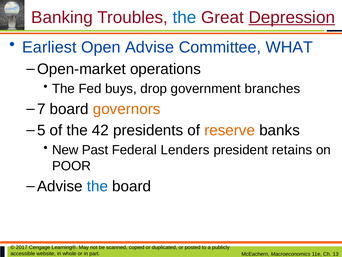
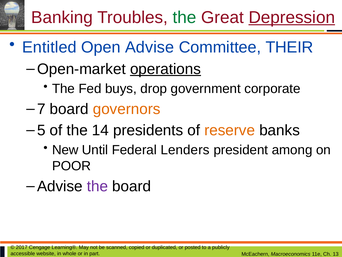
the colour: blue -> green (185, 17)
Earliest: Earliest -> Entitled (49, 47)
WHAT: WHAT -> THEIR (289, 47)
operations underline: none -> present (166, 69)
branches: branches -> corporate (272, 89)
42: 42 -> 14 (100, 130)
Past: Past -> Until (95, 150)
retains: retains -> among (292, 150)
the colour: blue -> purple (97, 186)
